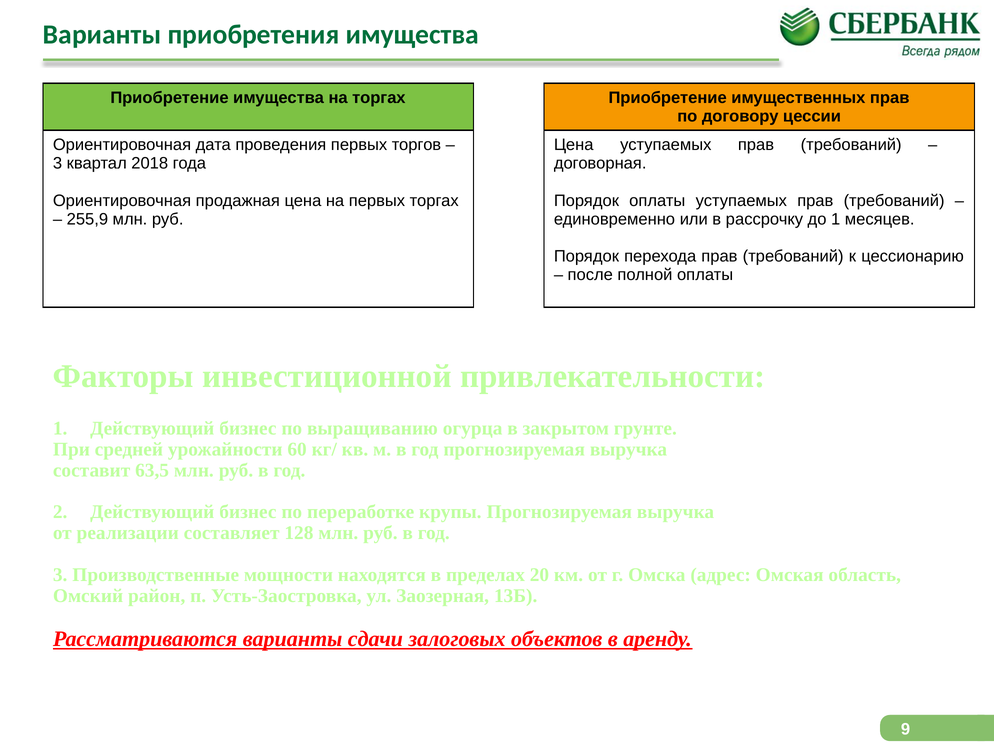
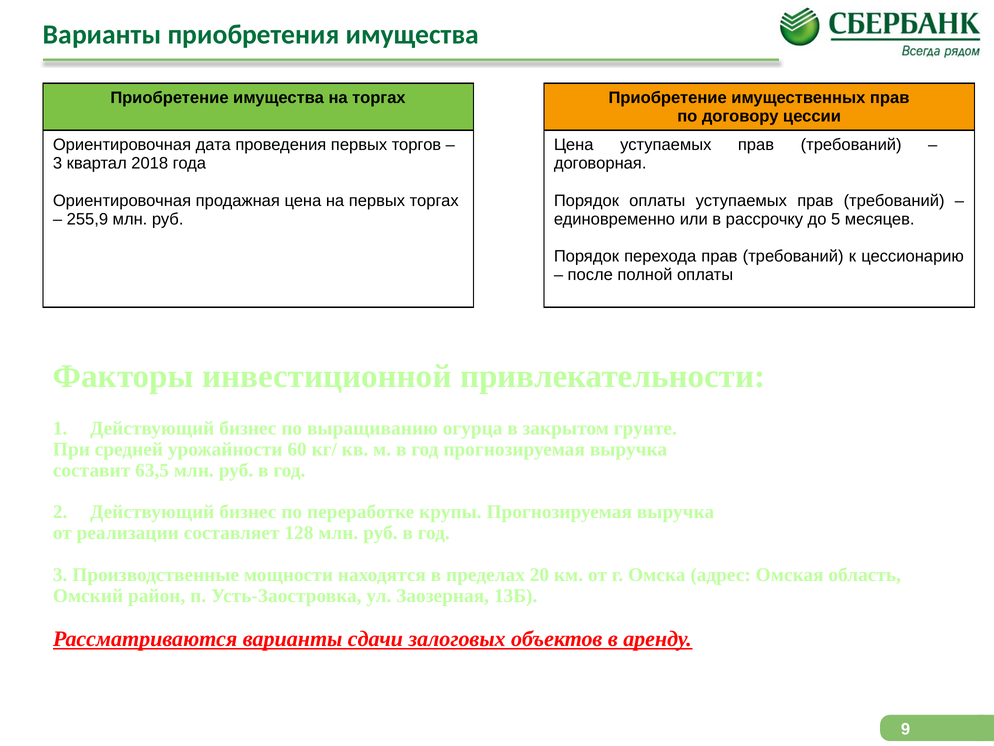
до 1: 1 -> 5 (836, 219)
